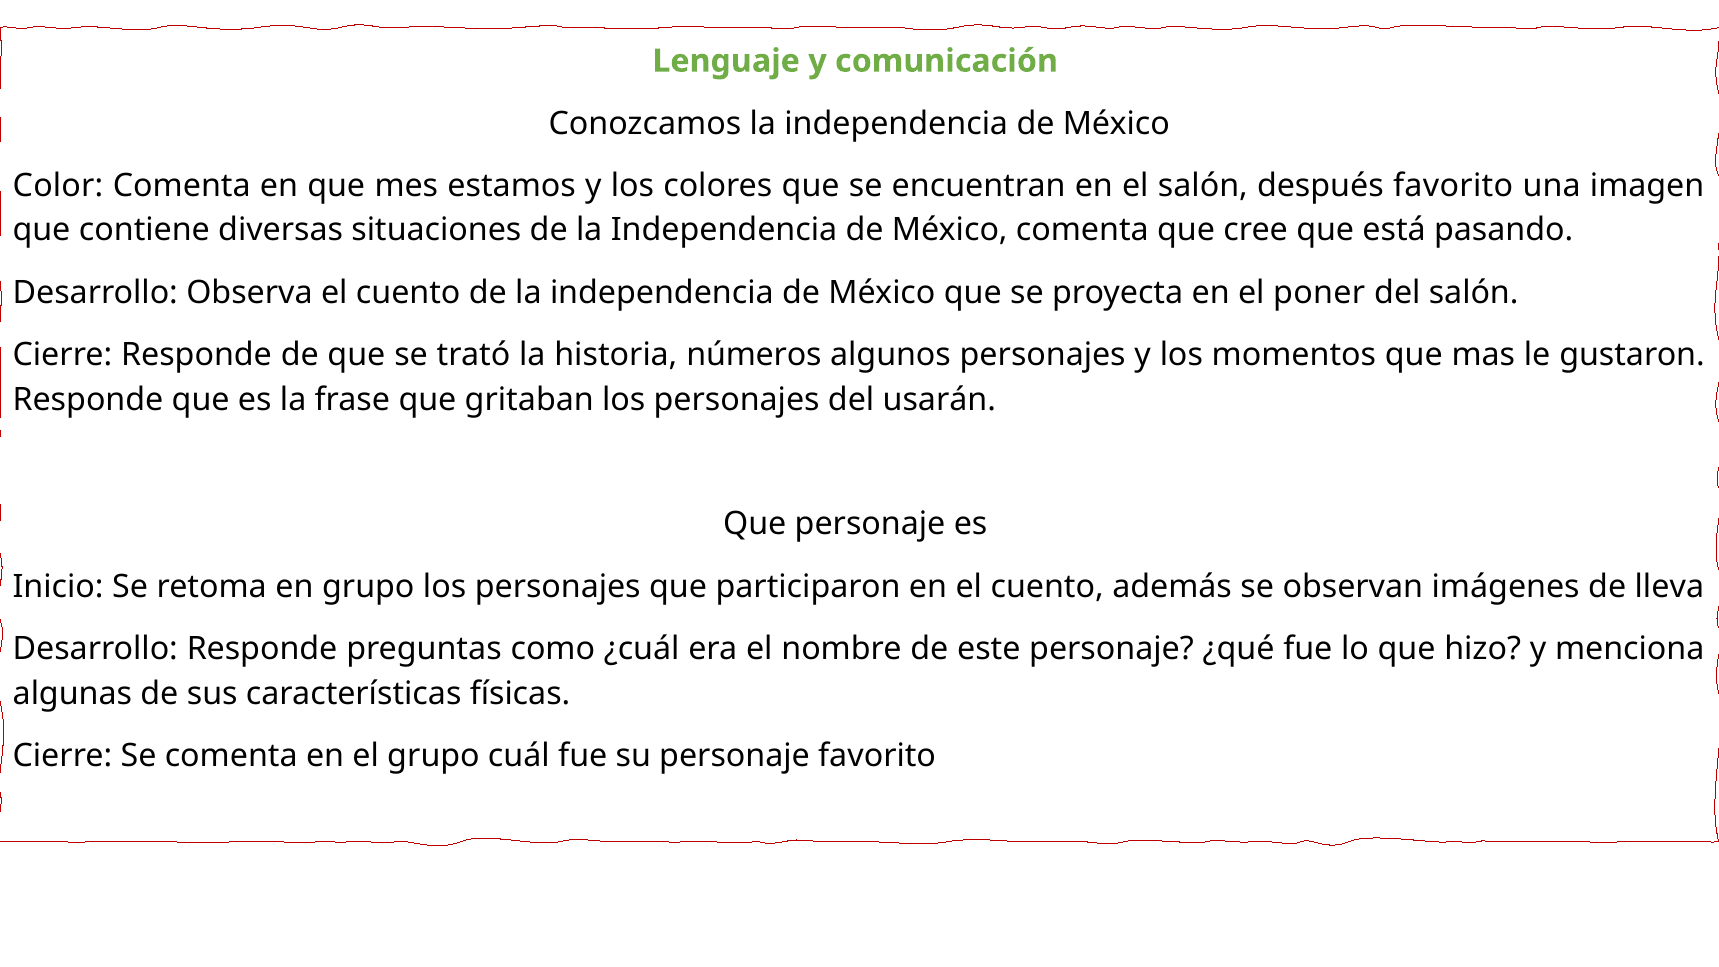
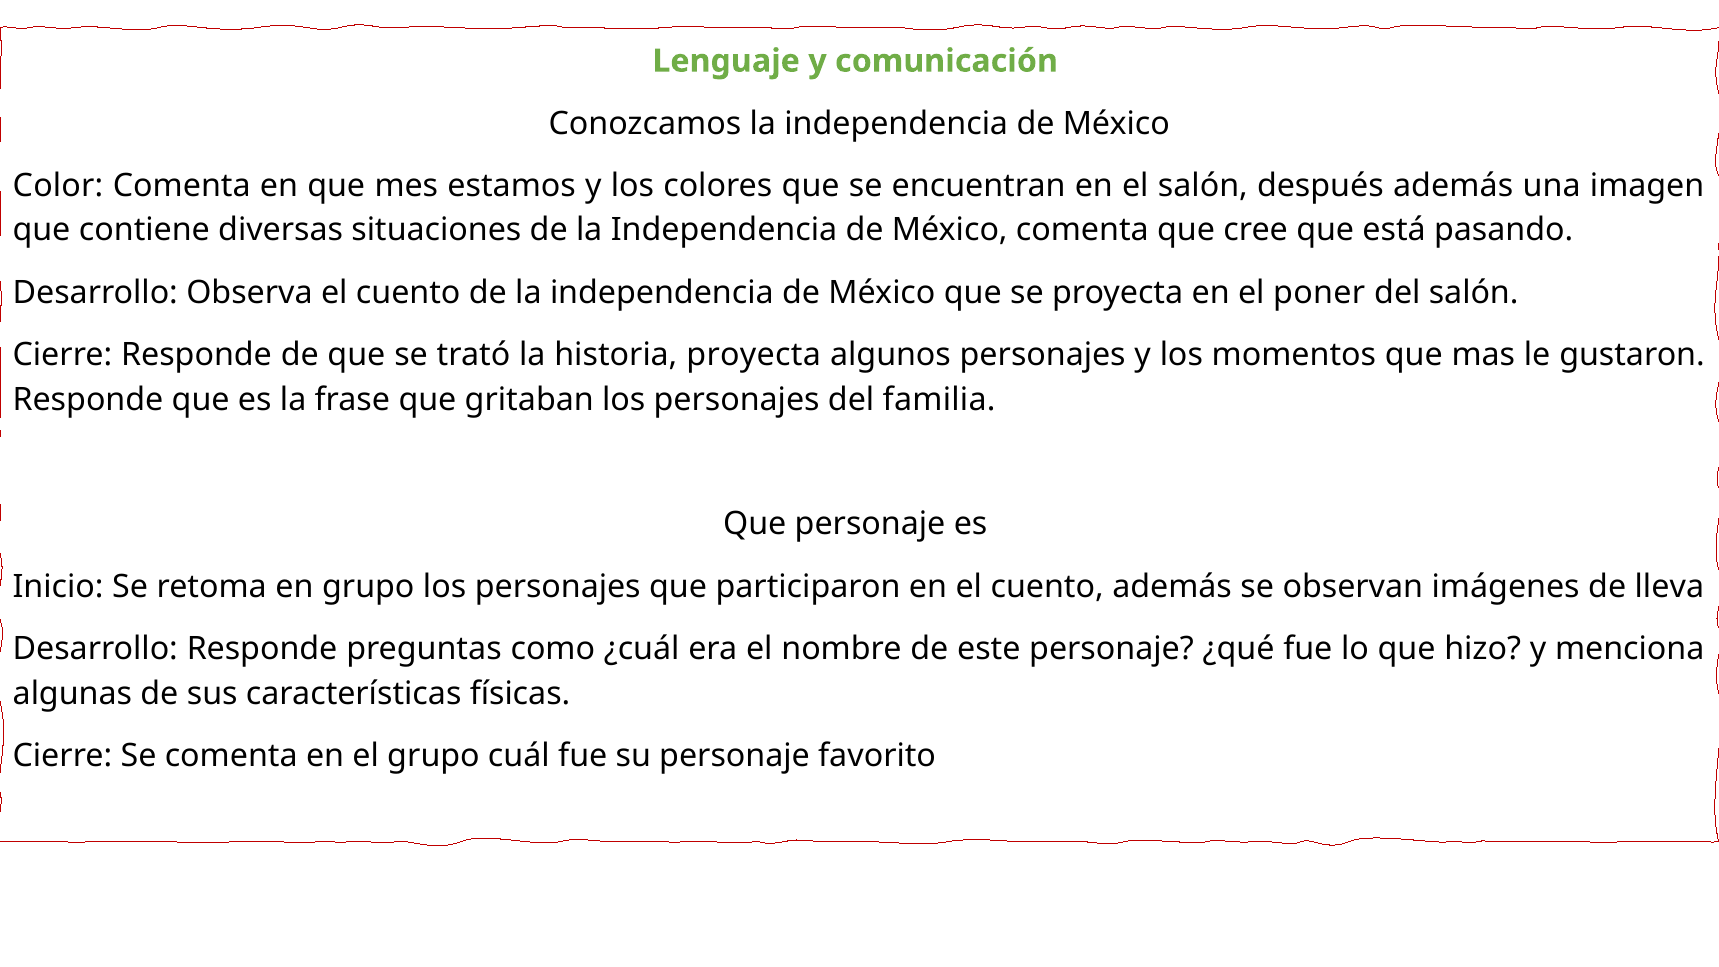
después favorito: favorito -> además (1453, 186)
historia números: números -> proyecta (754, 355)
usarán: usarán -> familia (939, 399)
